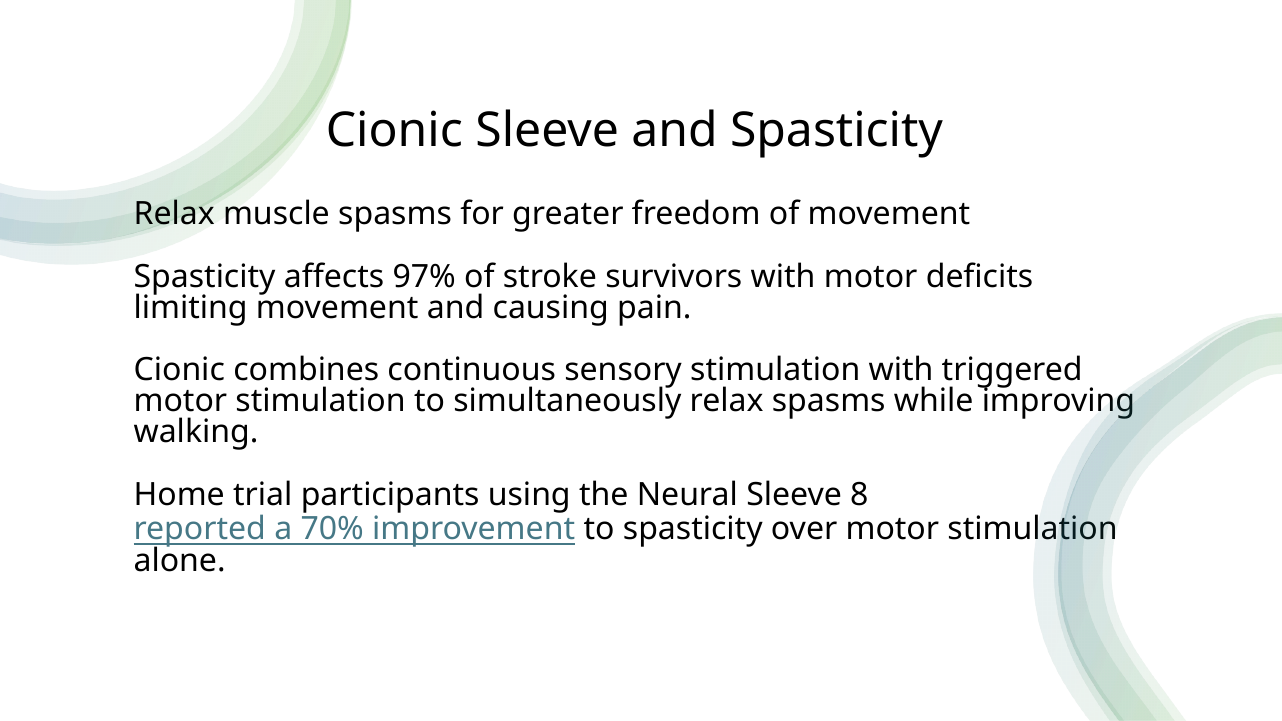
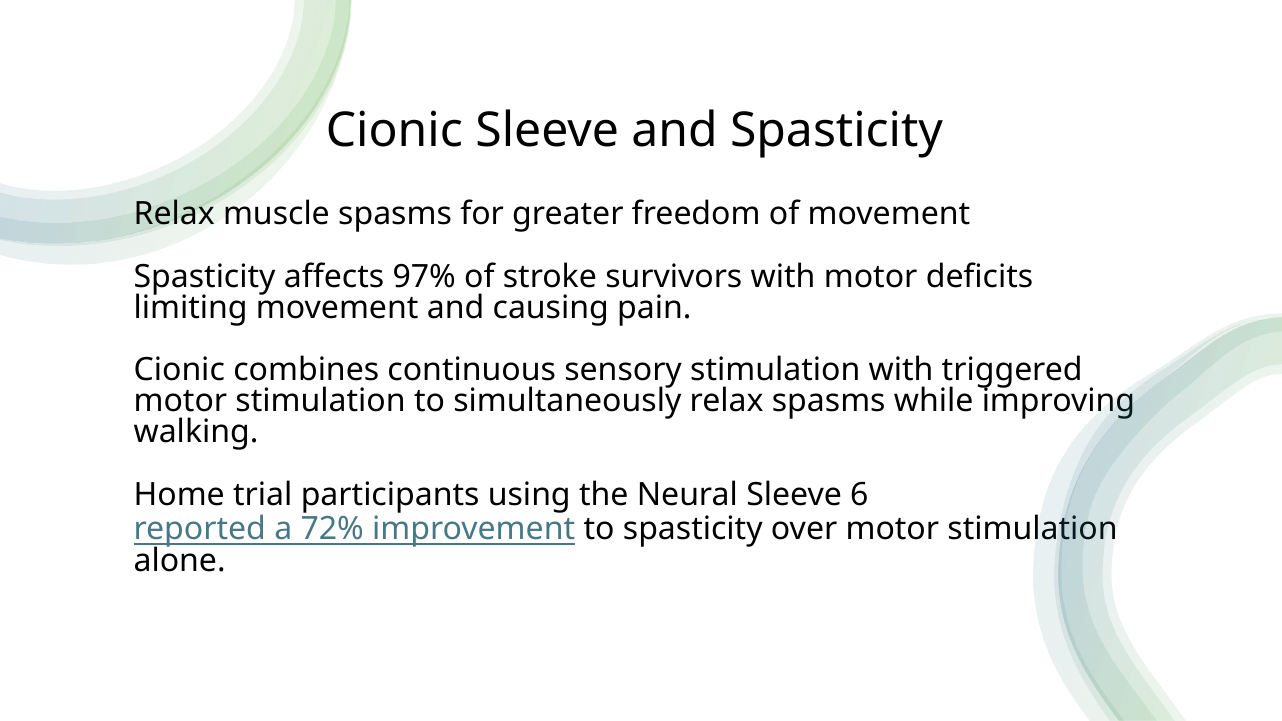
8: 8 -> 6 (859, 495)
70%: 70% -> 72% (332, 529)
